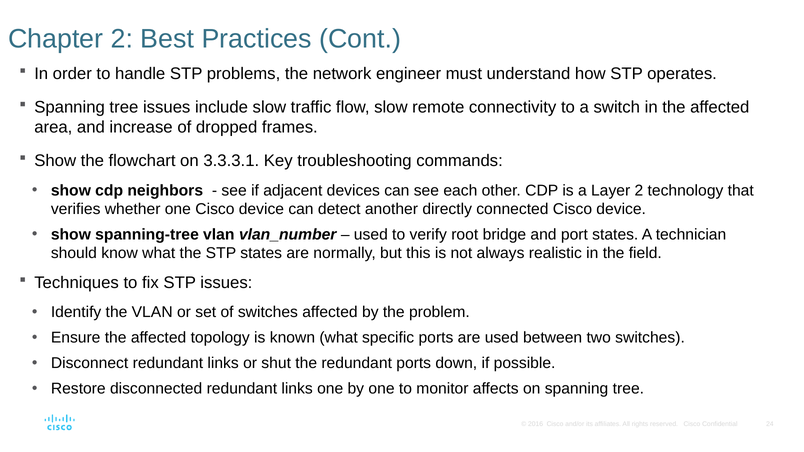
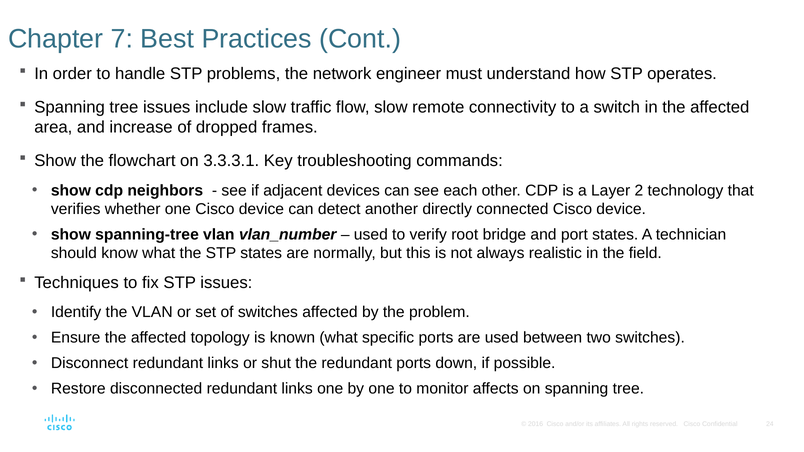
Chapter 2: 2 -> 7 (122, 39)
